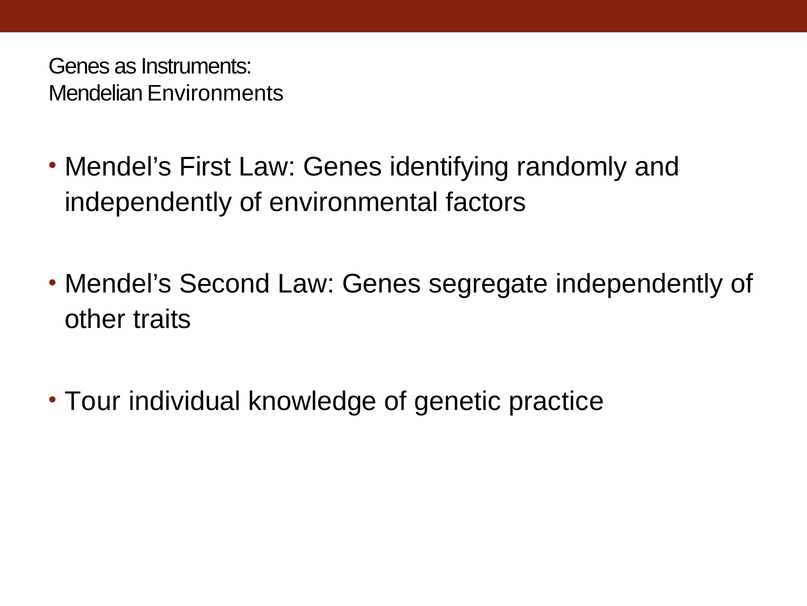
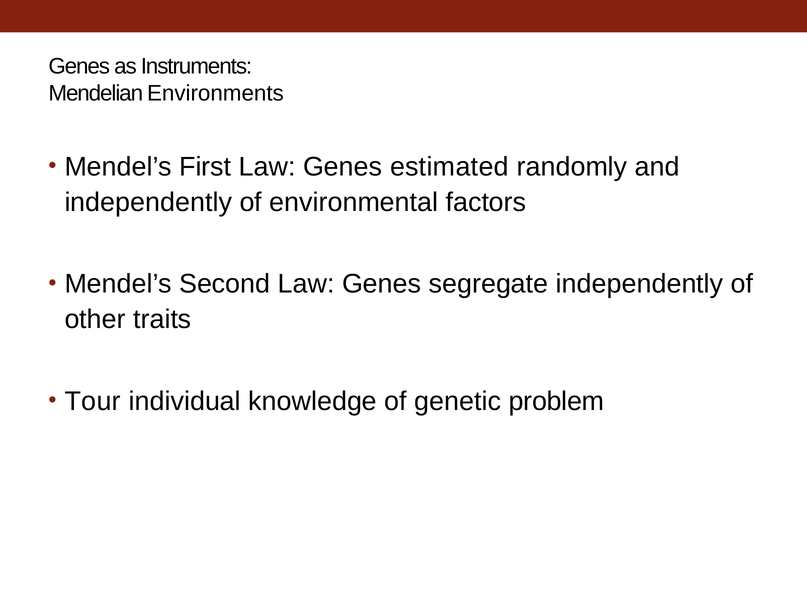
identifying: identifying -> estimated (449, 166)
practice: practice -> problem (556, 401)
